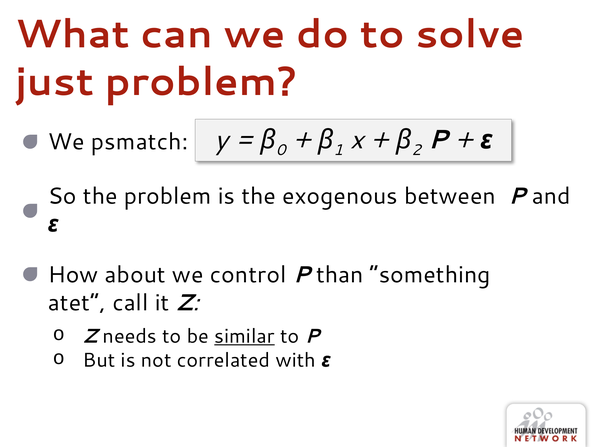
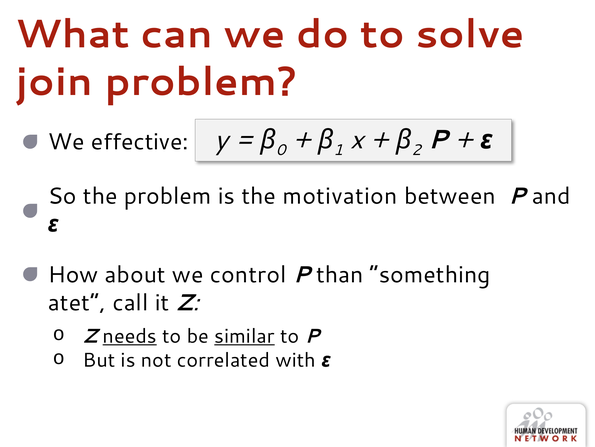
just: just -> join (54, 82)
psmatch: psmatch -> effective (140, 141)
exogenous: exogenous -> motivation (340, 196)
needs underline: none -> present (130, 336)
